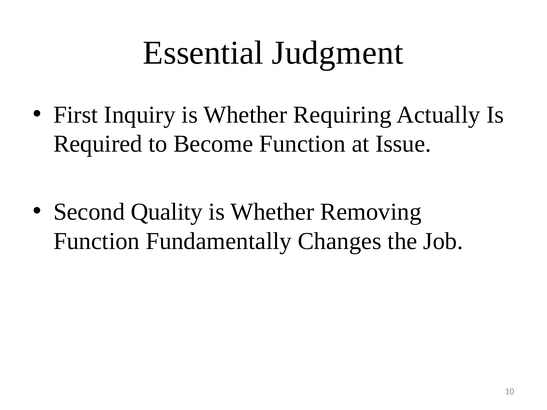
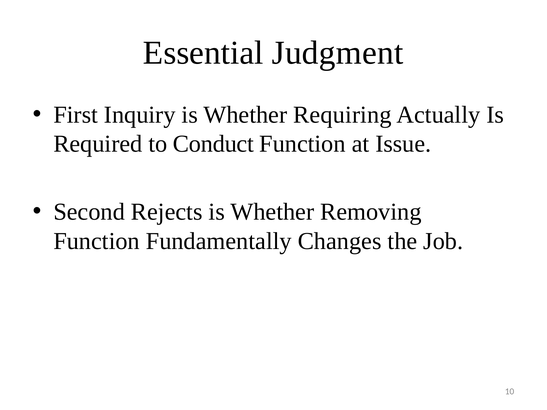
Become: Become -> Conduct (213, 144)
Quality: Quality -> Rejects (167, 212)
